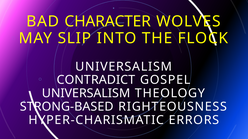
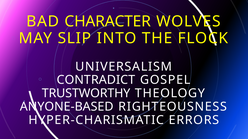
UNIVERSALISM: UNIVERSALISM -> TRUSTWORTHY (86, 94)
STRONG-BASED: STRONG-BASED -> ANYONE-BASED (67, 107)
